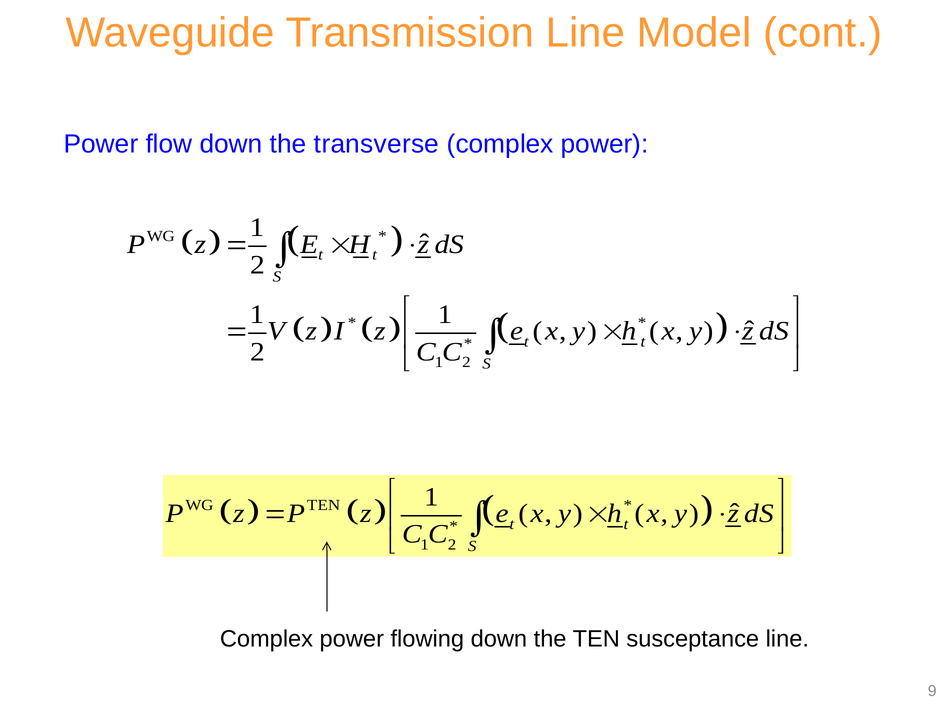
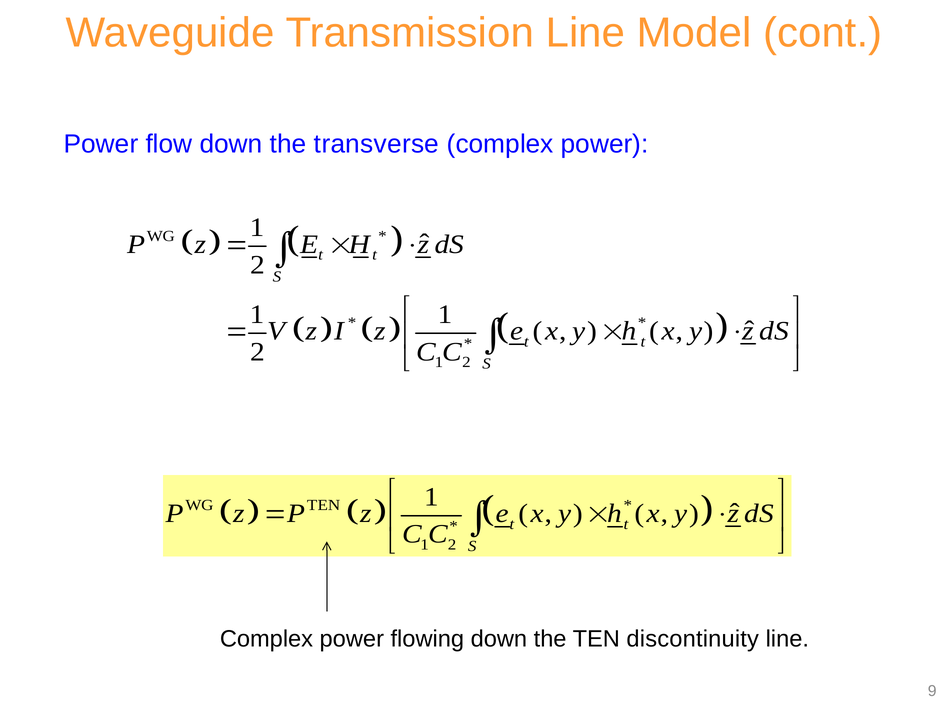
susceptance: susceptance -> discontinuity (693, 640)
